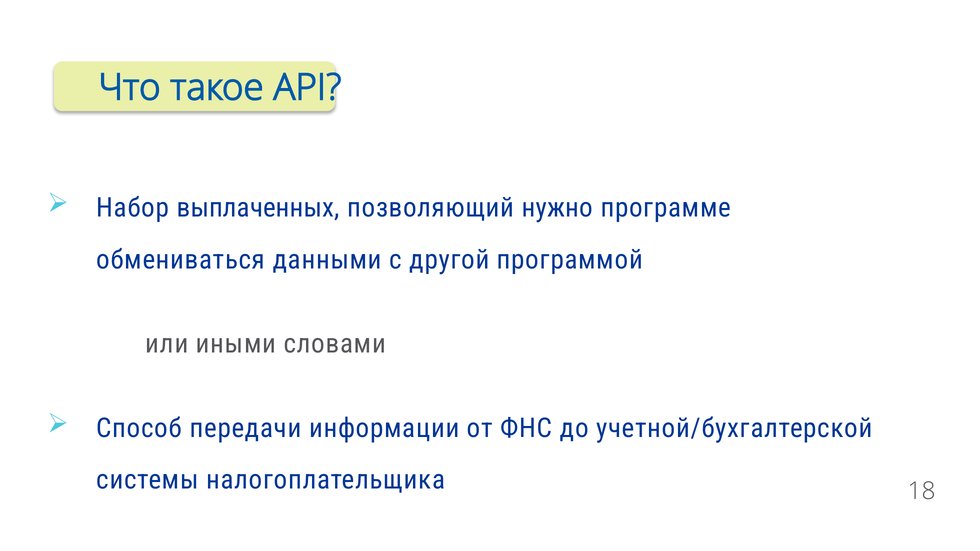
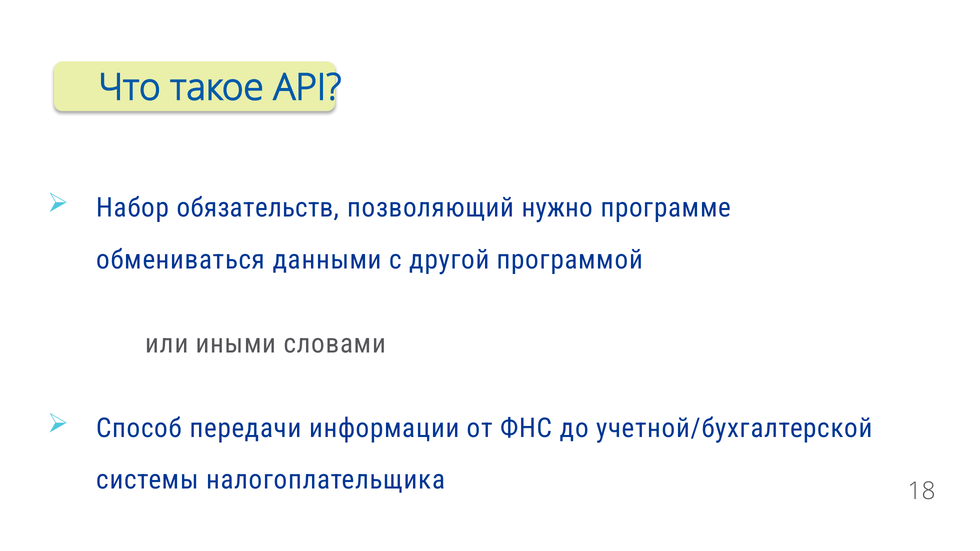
выплаченных: выплаченных -> обязательств (258, 208)
